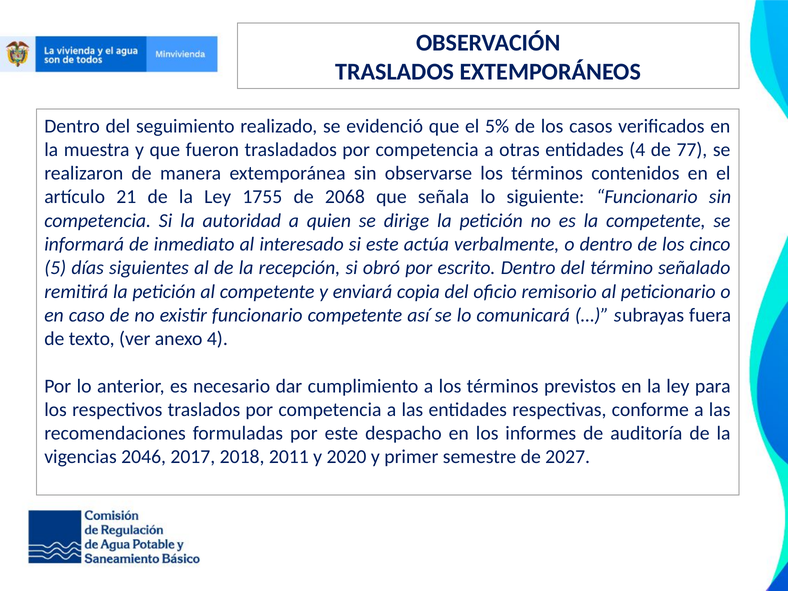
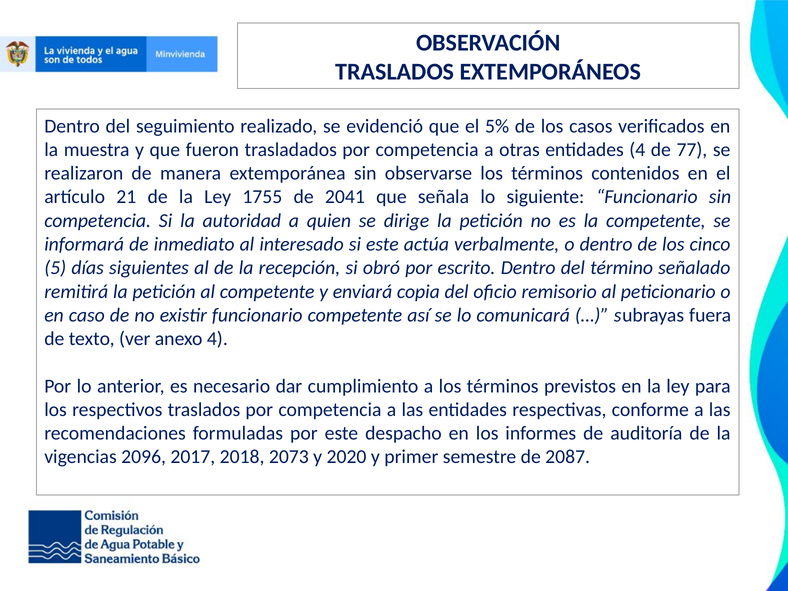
2068: 2068 -> 2041 (345, 197)
2046: 2046 -> 2096 (144, 457)
2011: 2011 -> 2073 (289, 457)
2027: 2027 -> 2087 (568, 457)
